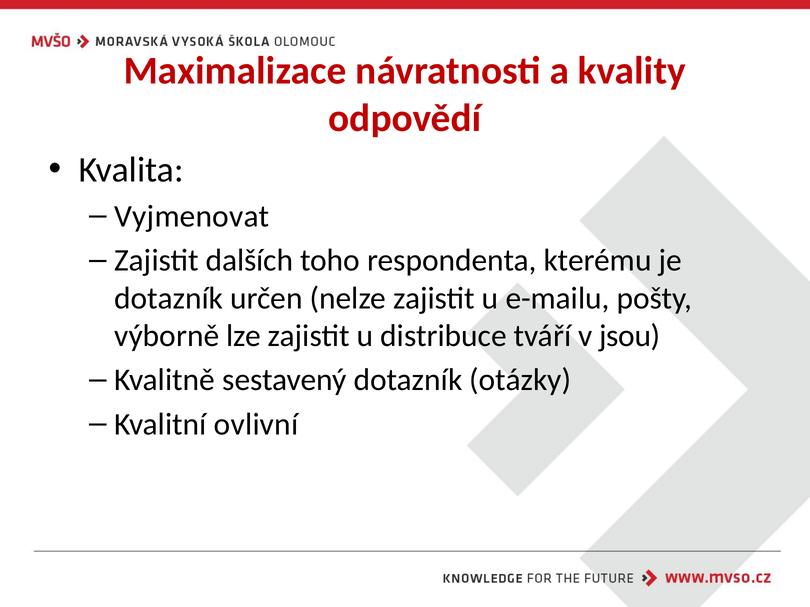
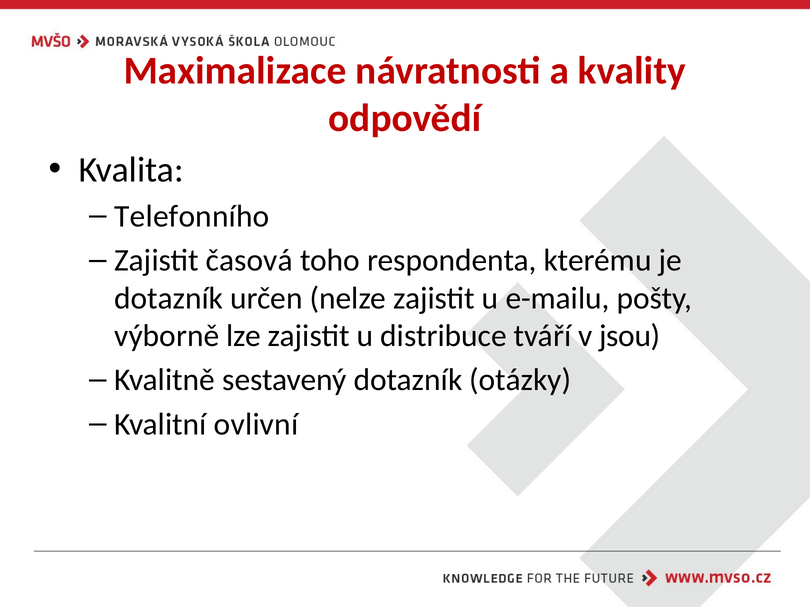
Vyjmenovat: Vyjmenovat -> Telefonního (192, 216)
dalších: dalších -> časová (249, 261)
